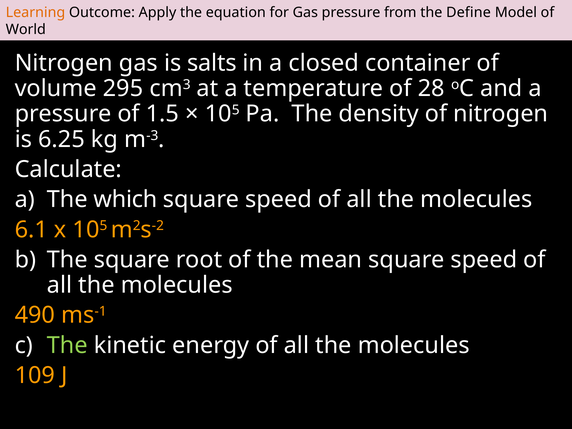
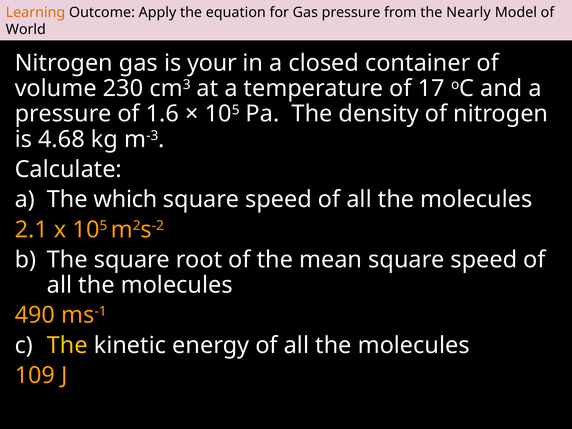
Define: Define -> Nearly (468, 12)
salts: salts -> your (212, 63)
295: 295 -> 230 (123, 88)
28: 28 -> 17 (431, 88)
1.5: 1.5 -> 1.6 (162, 114)
6.25: 6.25 -> 4.68 (61, 139)
6.1: 6.1 -> 2.1 (31, 230)
The colour: light green -> yellow (67, 345)
